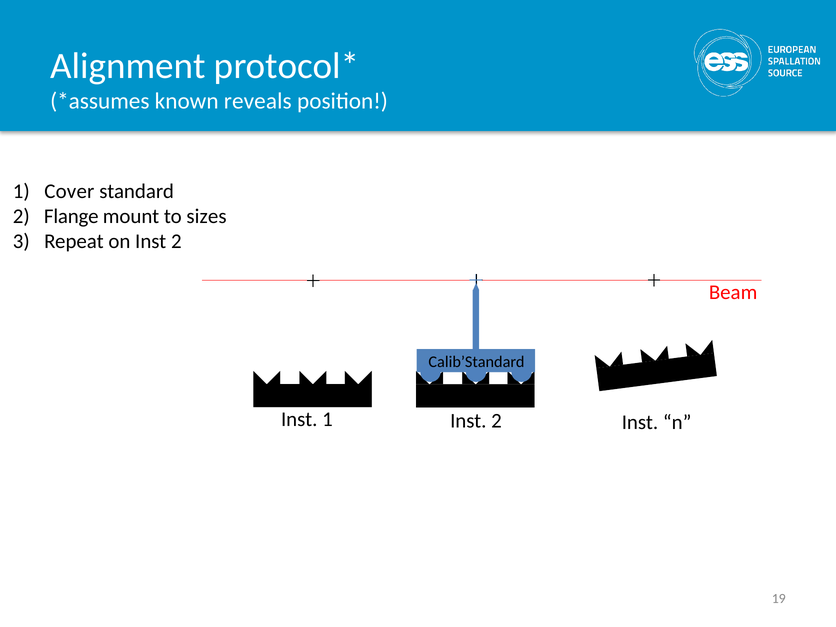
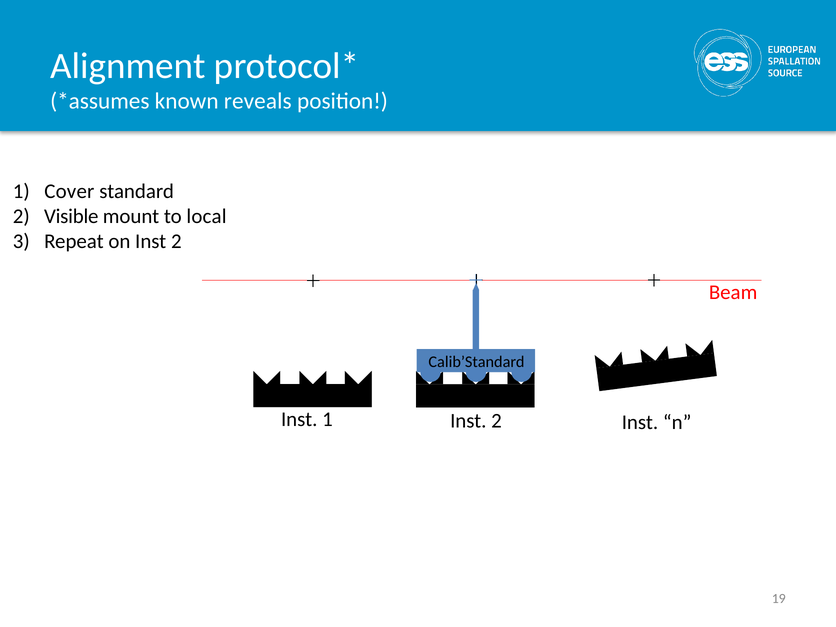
Flange: Flange -> Visible (71, 216)
sizes: sizes -> local (207, 216)
